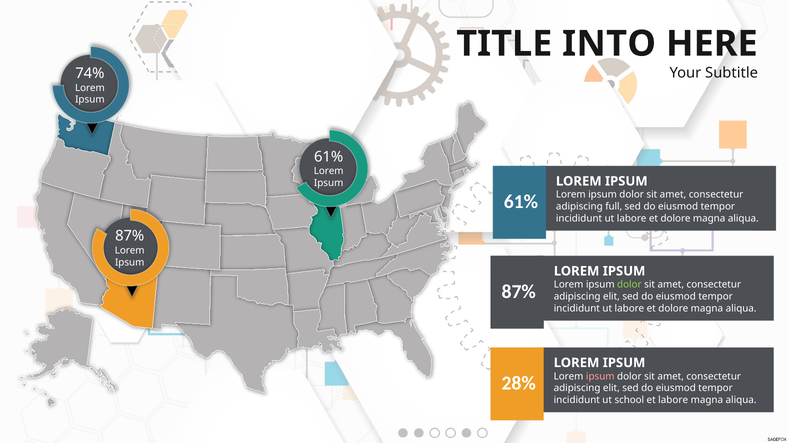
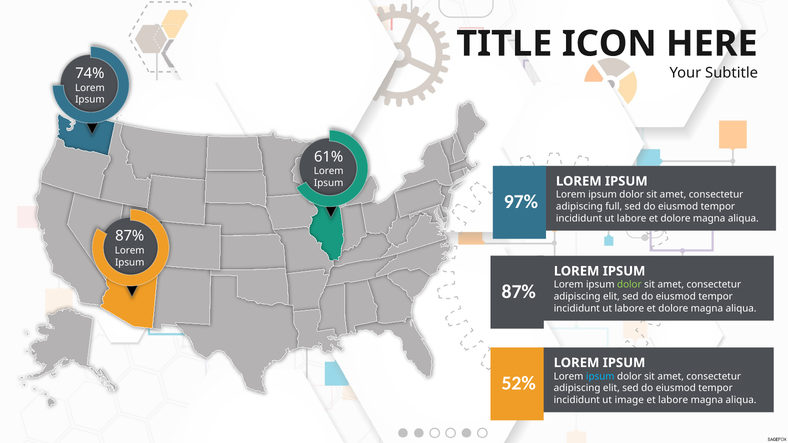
INTO: INTO -> ICON (609, 44)
61%: 61% -> 97% (521, 202)
ipsum colour: pink -> light blue (600, 377)
28%: 28% -> 52% (519, 383)
school: school -> image (629, 400)
